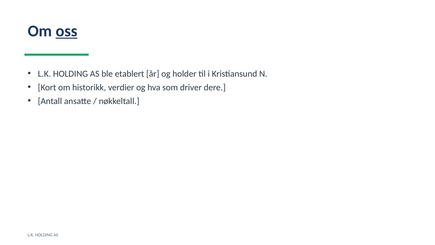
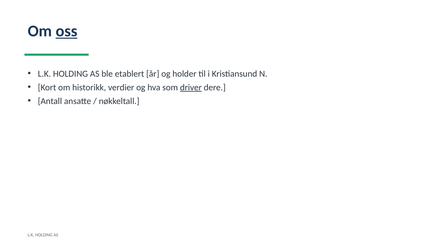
driver underline: none -> present (191, 87)
